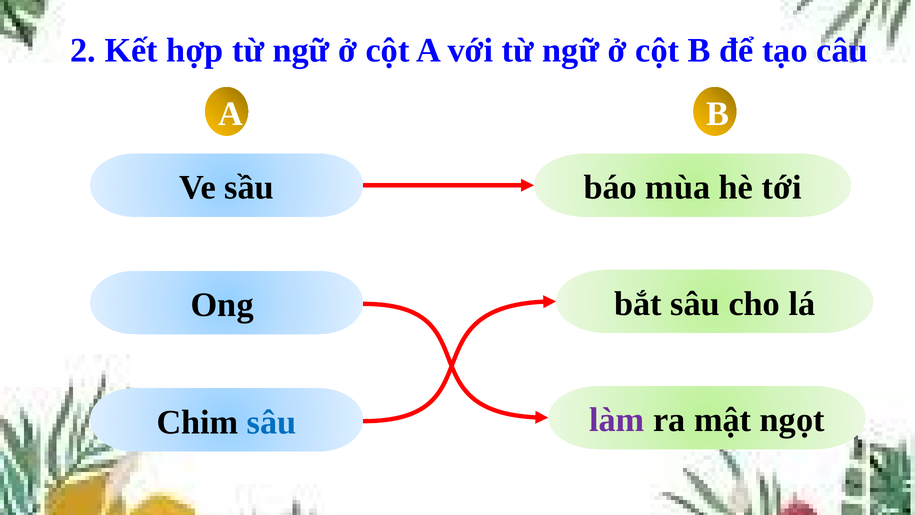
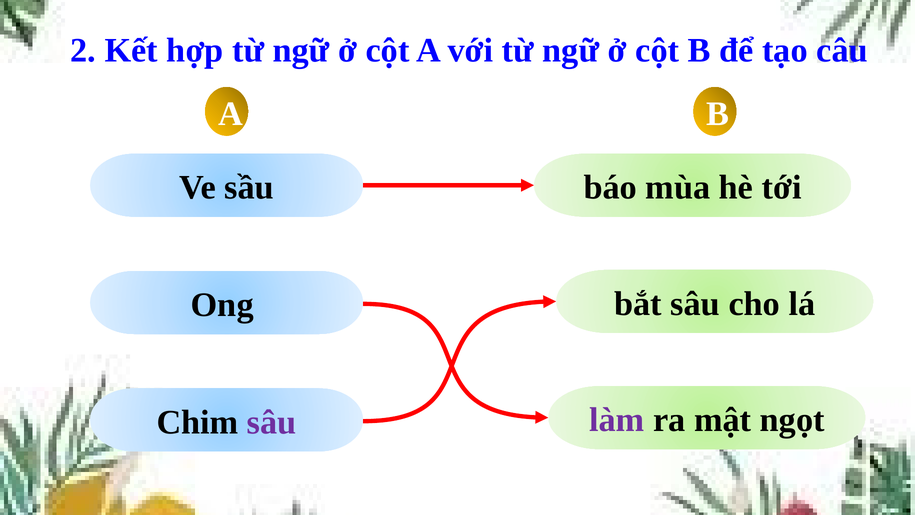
sâu colour: blue -> purple (272, 422)
